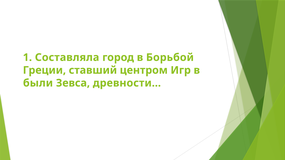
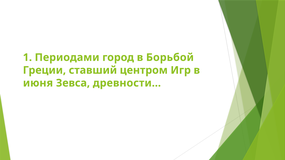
Составляла: Составляла -> Периодами (67, 58)
были: были -> июня (38, 83)
